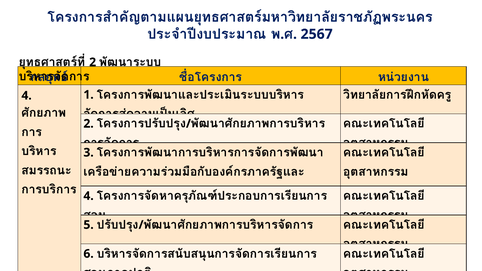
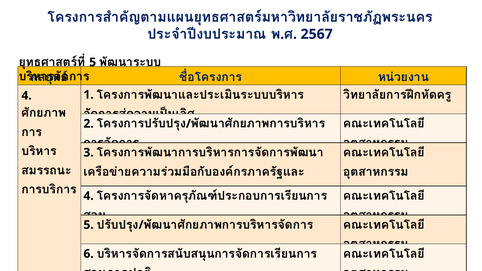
2: 2 -> 5 (93, 62)
